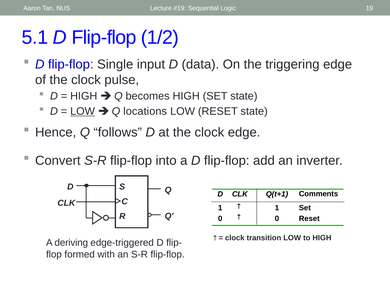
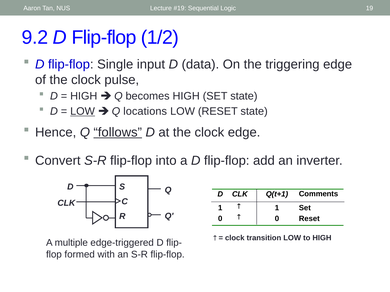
5.1: 5.1 -> 9.2 (35, 37)
follows underline: none -> present (118, 132)
deriving: deriving -> multiple (71, 243)
